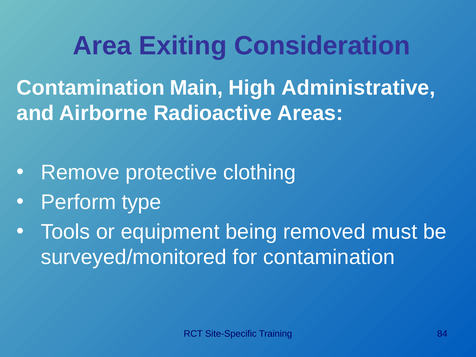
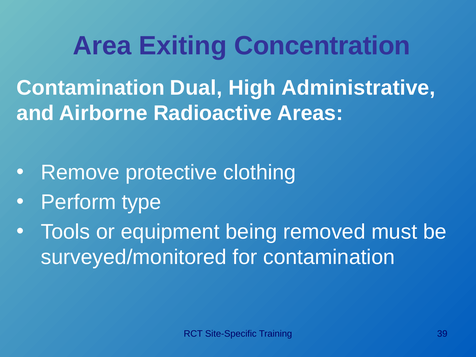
Consideration: Consideration -> Concentration (322, 46)
Main: Main -> Dual (196, 88)
84: 84 -> 39 (442, 334)
